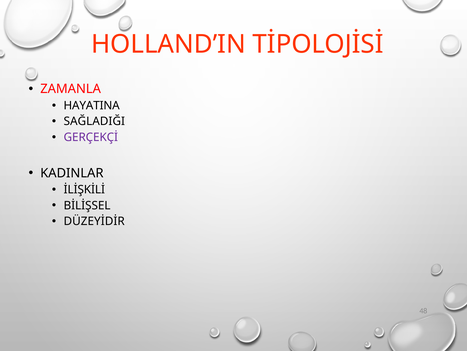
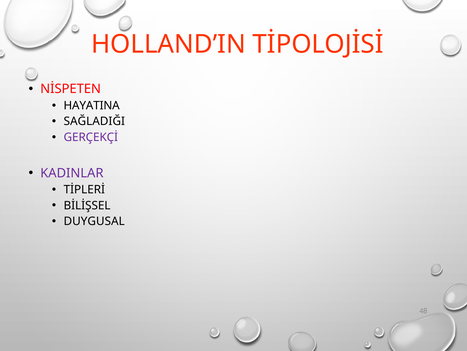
ZAMANLA: ZAMANLA -> NİSPETEN (71, 89)
KADINLAR colour: black -> purple (72, 173)
İLİŞKİLİ: İLİŞKİLİ -> TİPLERİ (84, 189)
DÜZEYİDİR: DÜZEYİDİR -> DUYGUSAL (94, 221)
